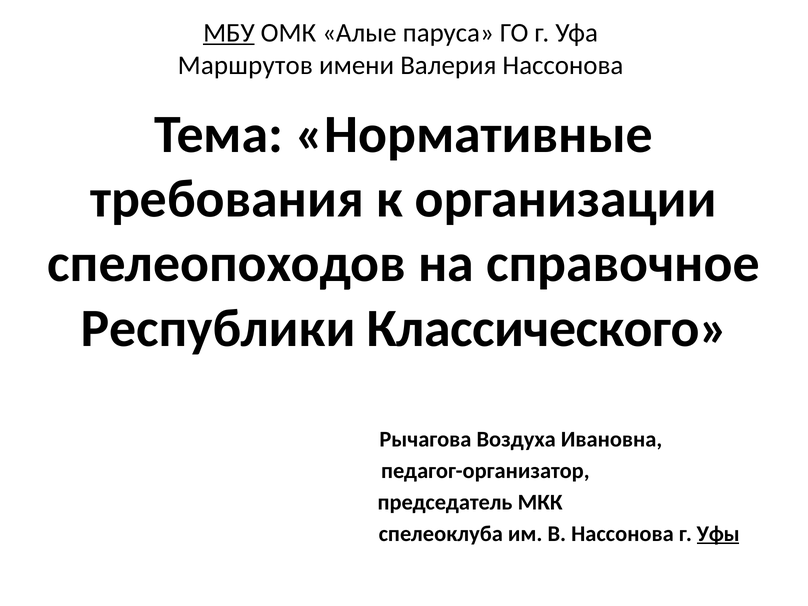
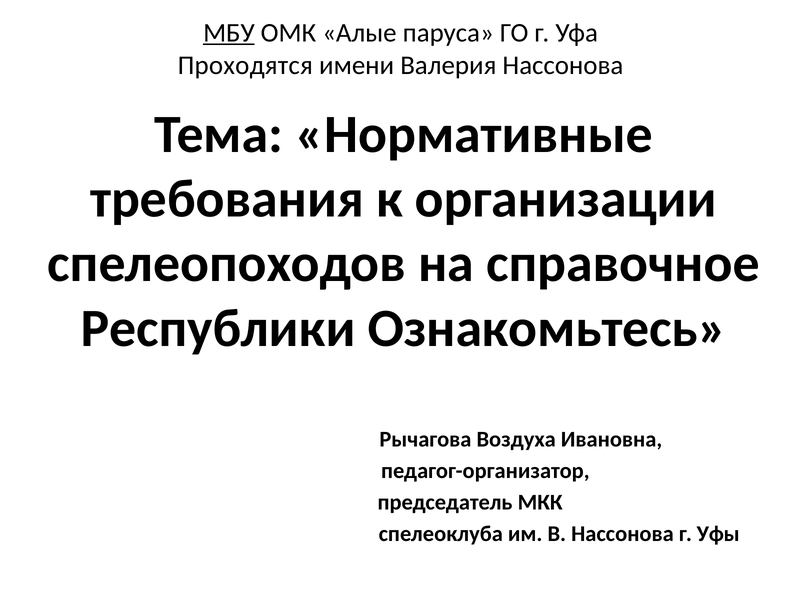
Маршрутов: Маршрутов -> Проходятся (245, 65)
Классического: Классического -> Ознакомьтесь (547, 328)
Уфы underline: present -> none (718, 534)
